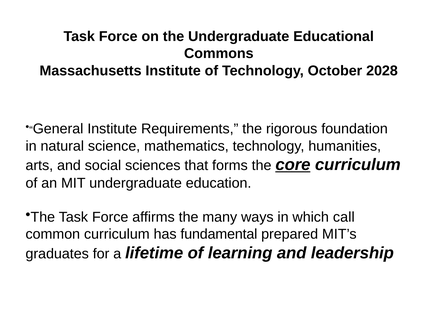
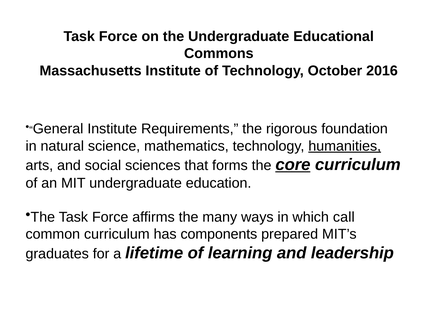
2028: 2028 -> 2016 (382, 71)
humanities underline: none -> present (345, 146)
fundamental: fundamental -> components (219, 234)
